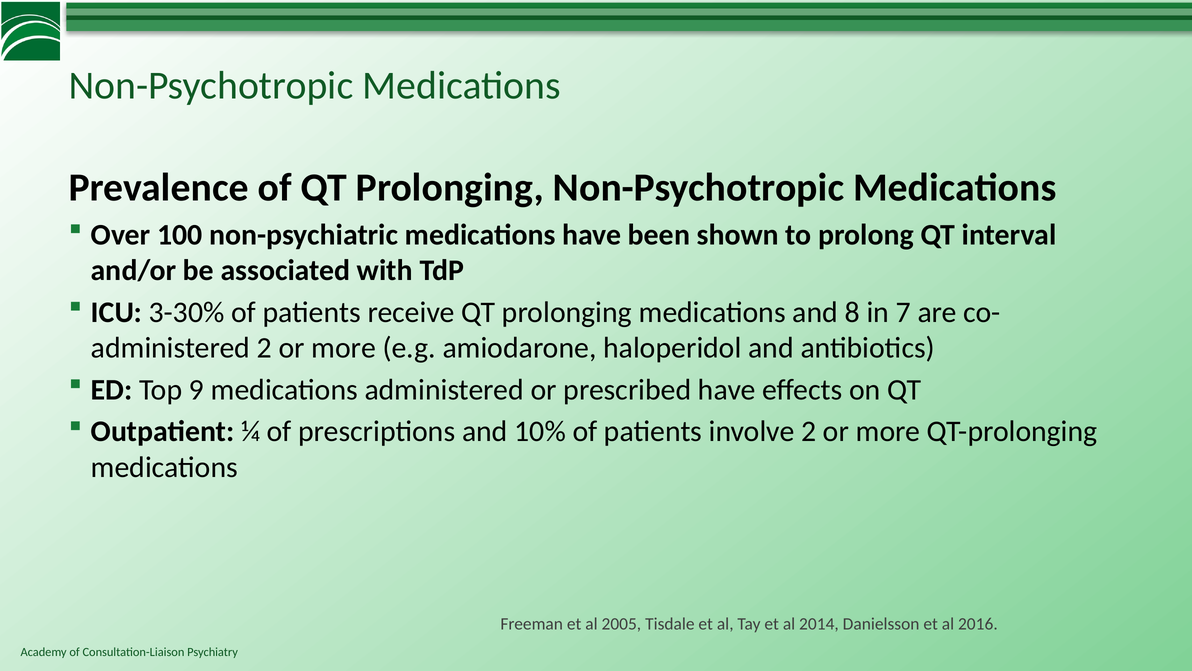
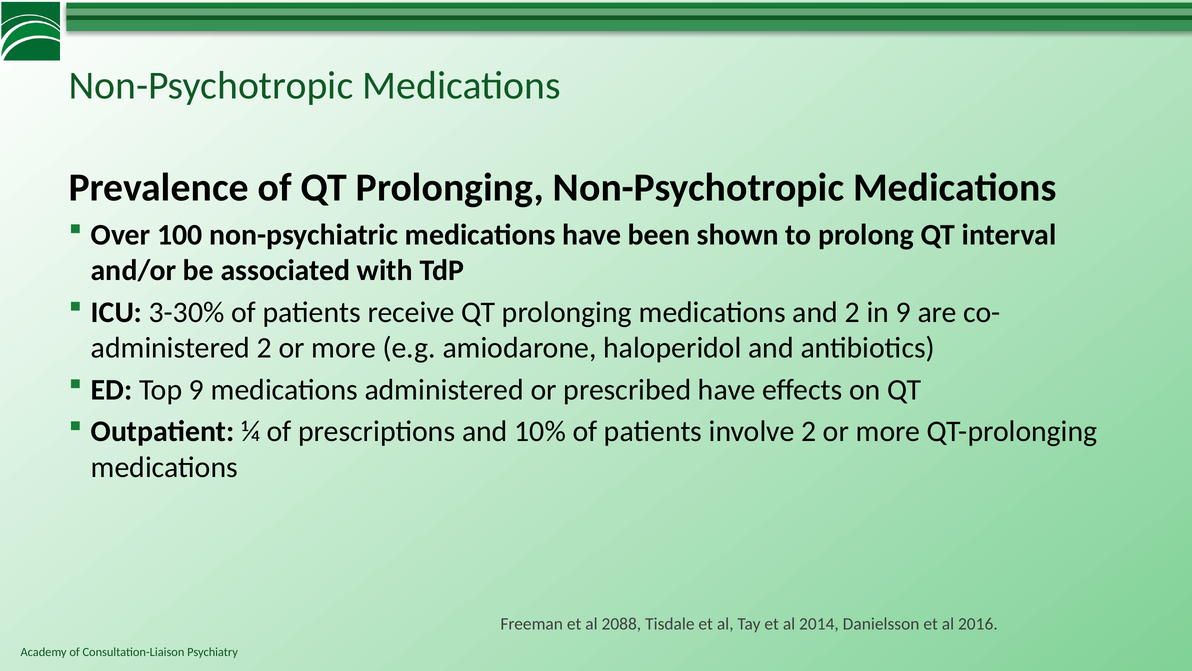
and 8: 8 -> 2 (852, 312)
in 7: 7 -> 9 (903, 312)
2005: 2005 -> 2088 (621, 623)
